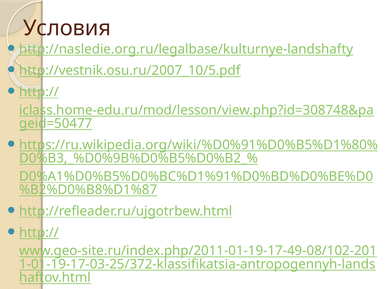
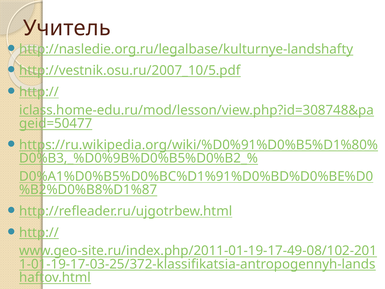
Условия: Условия -> Учитель (67, 28)
